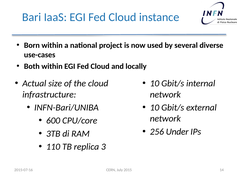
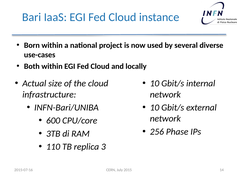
Under: Under -> Phase (177, 132)
